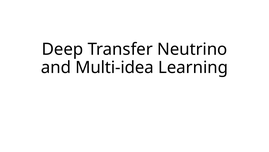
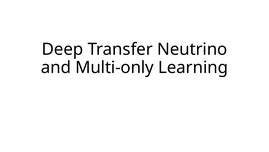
Multi-idea: Multi-idea -> Multi-only (115, 67)
